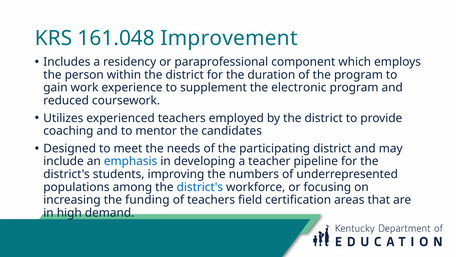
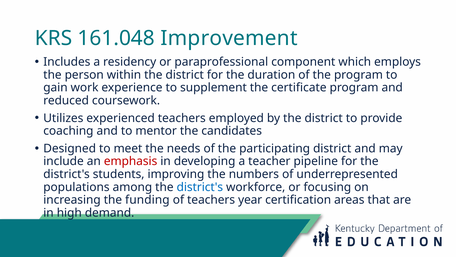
electronic: electronic -> certificate (299, 87)
emphasis colour: blue -> red (131, 161)
field: field -> year (250, 200)
